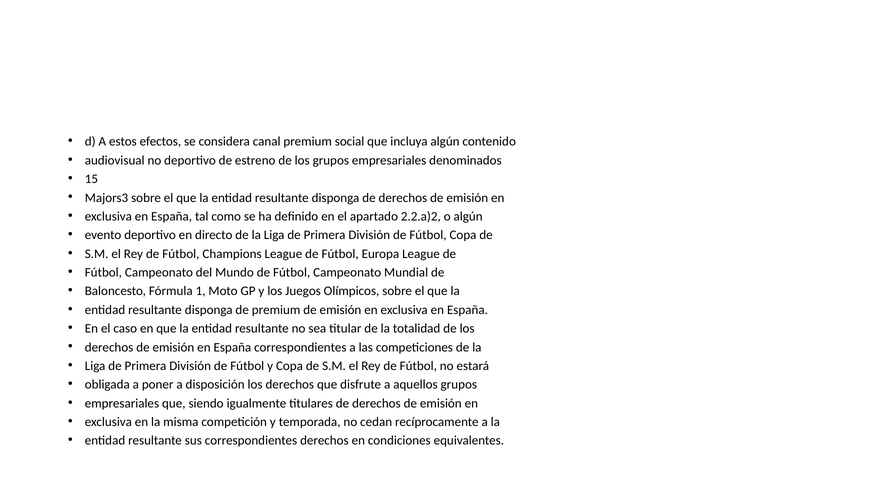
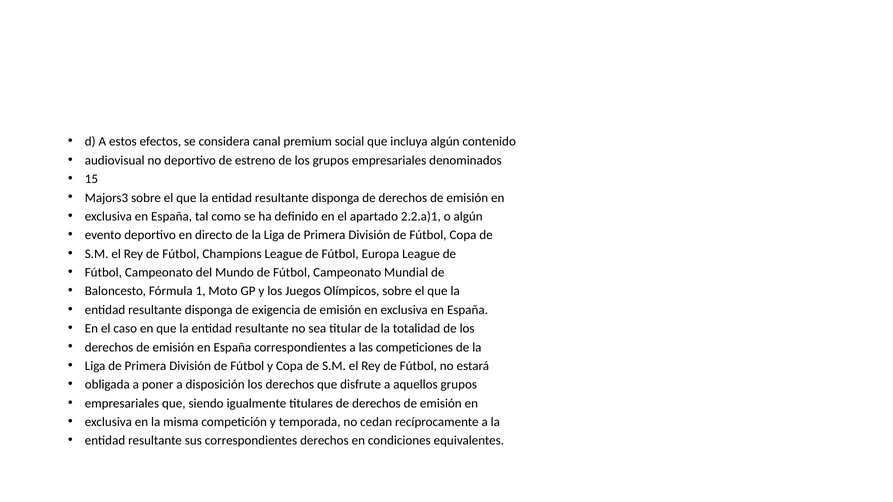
2.2.a)2: 2.2.a)2 -> 2.2.a)1 (421, 217)
de premium: premium -> exigencia (276, 310)
